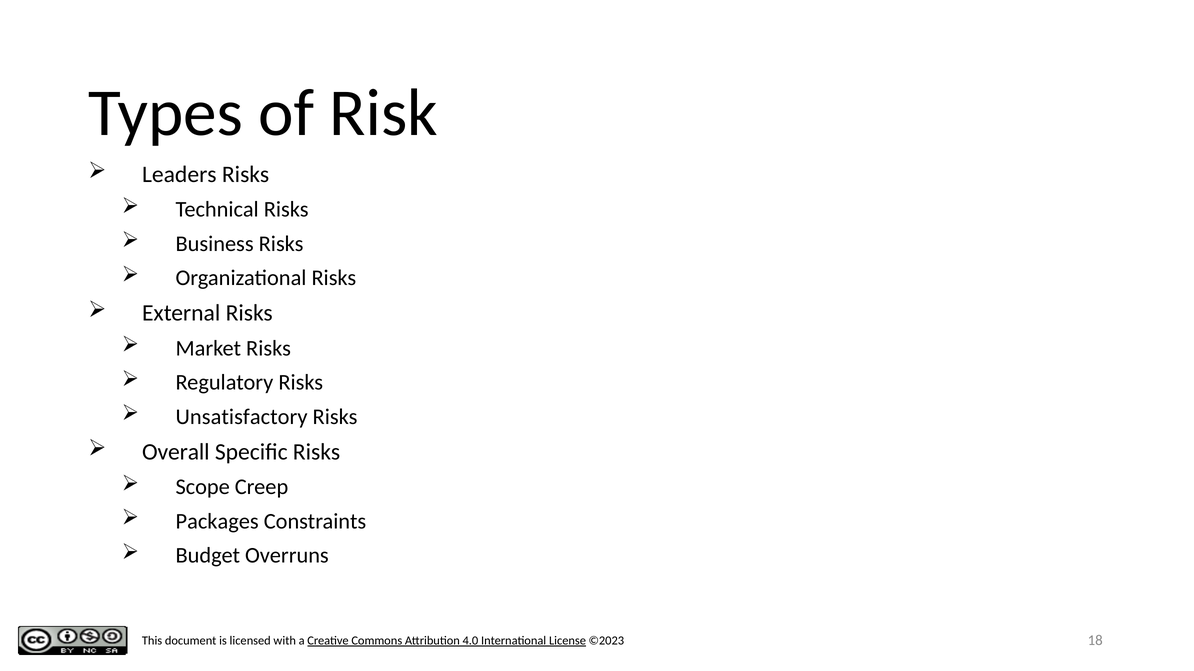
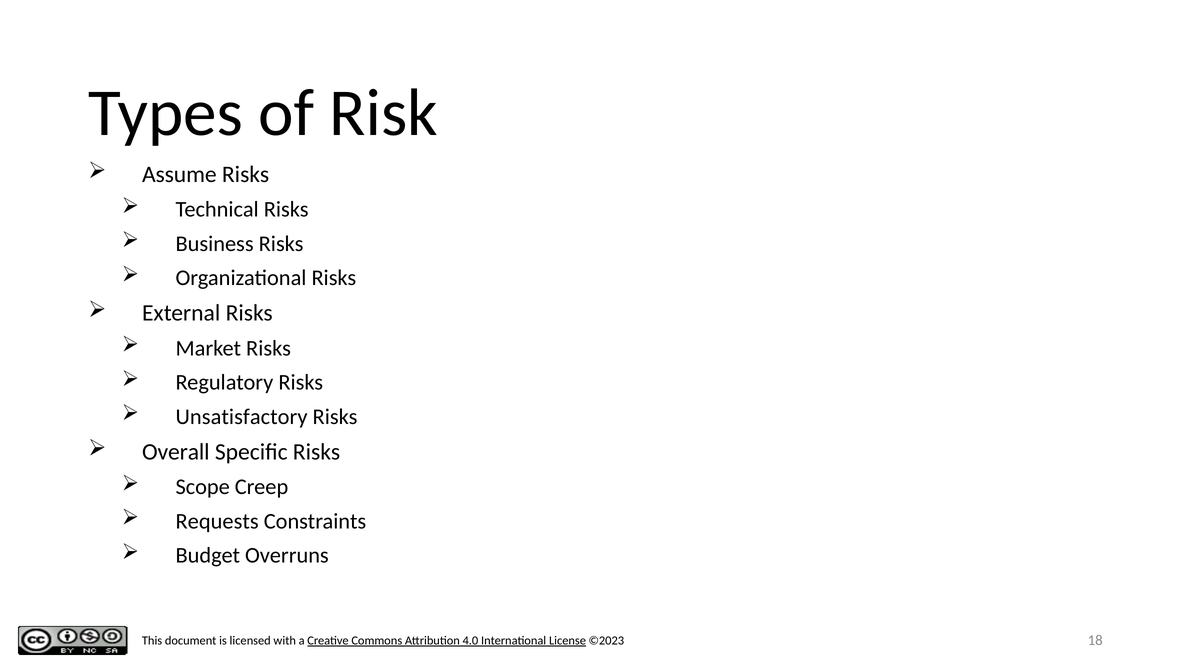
Leaders: Leaders -> Assume (179, 175)
Packages: Packages -> Requests (217, 522)
